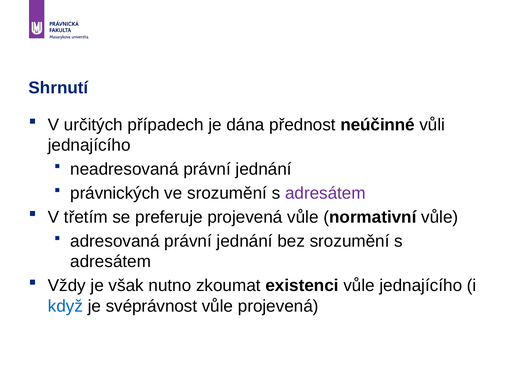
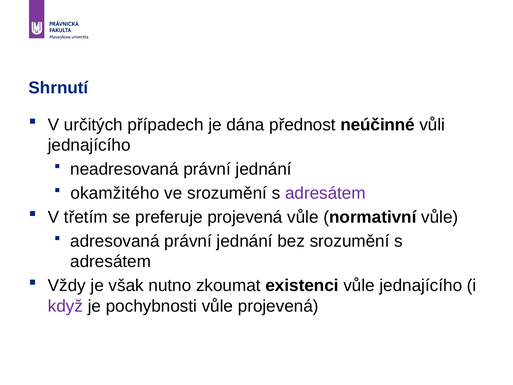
právnických: právnických -> okamžitého (115, 193)
když colour: blue -> purple (65, 306)
svéprávnost: svéprávnost -> pochybnosti (151, 306)
